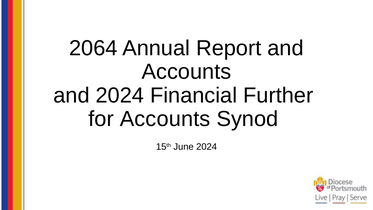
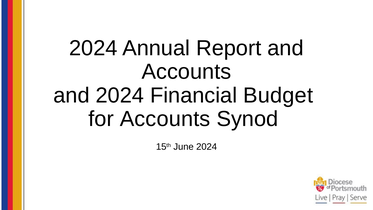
2064: 2064 -> 2024 (93, 48)
Further: Further -> Budget (278, 95)
